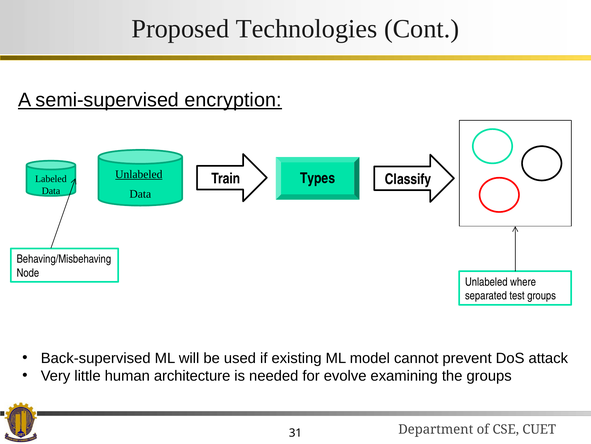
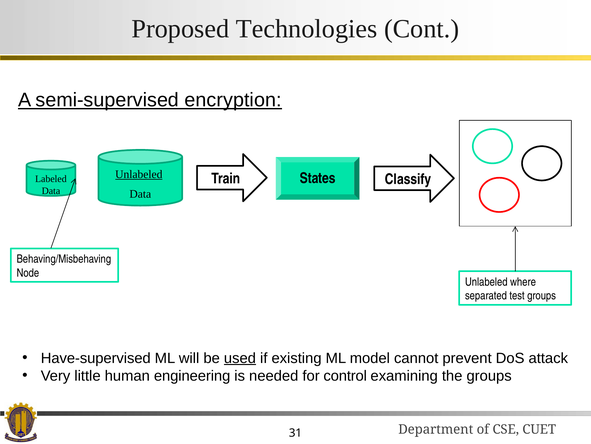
Types: Types -> States (318, 178)
Back-supervised: Back-supervised -> Have-supervised (96, 358)
used underline: none -> present (240, 358)
architecture: architecture -> engineering (192, 375)
evolve: evolve -> control (345, 375)
